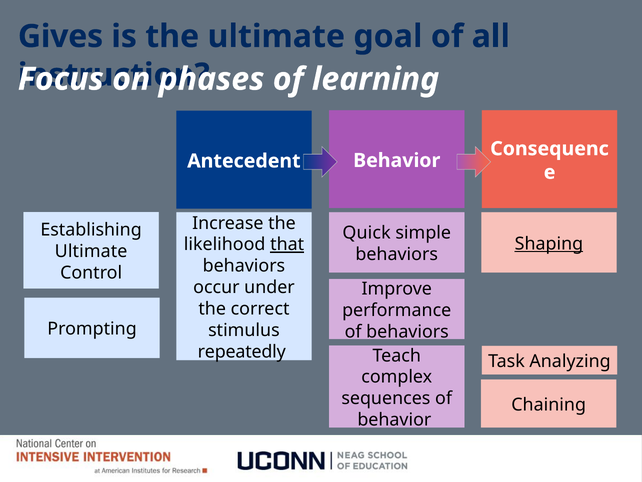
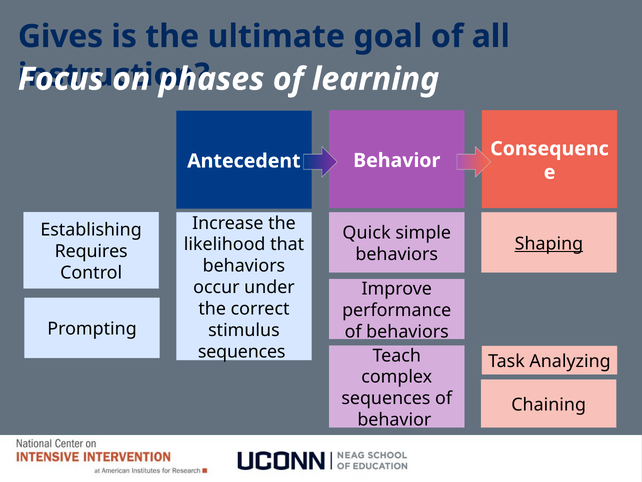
that underline: present -> none (287, 244)
Ultimate: Ultimate -> Requires (91, 251)
repeatedly: repeatedly -> sequences (242, 351)
